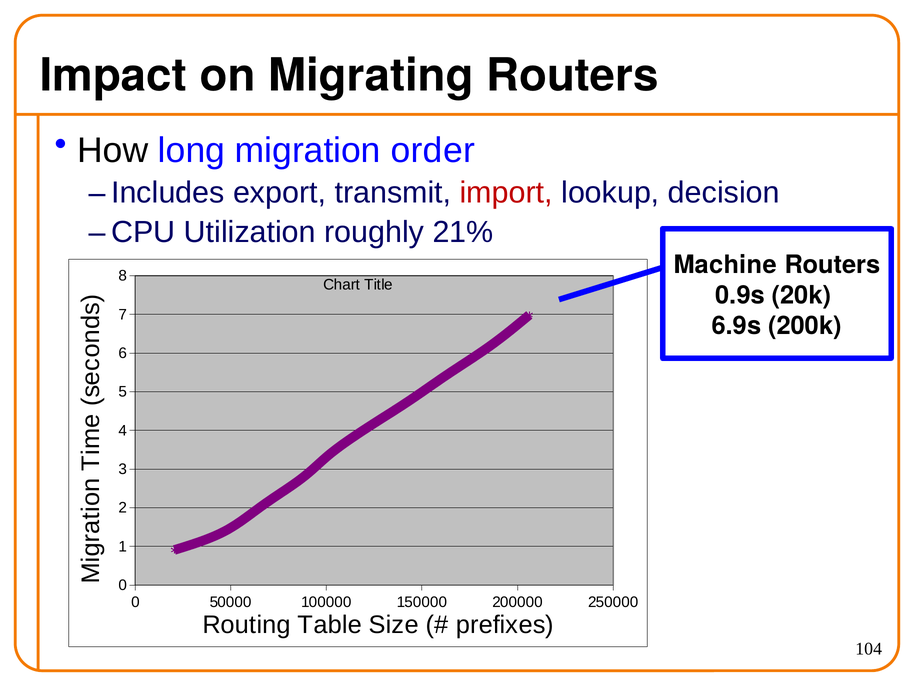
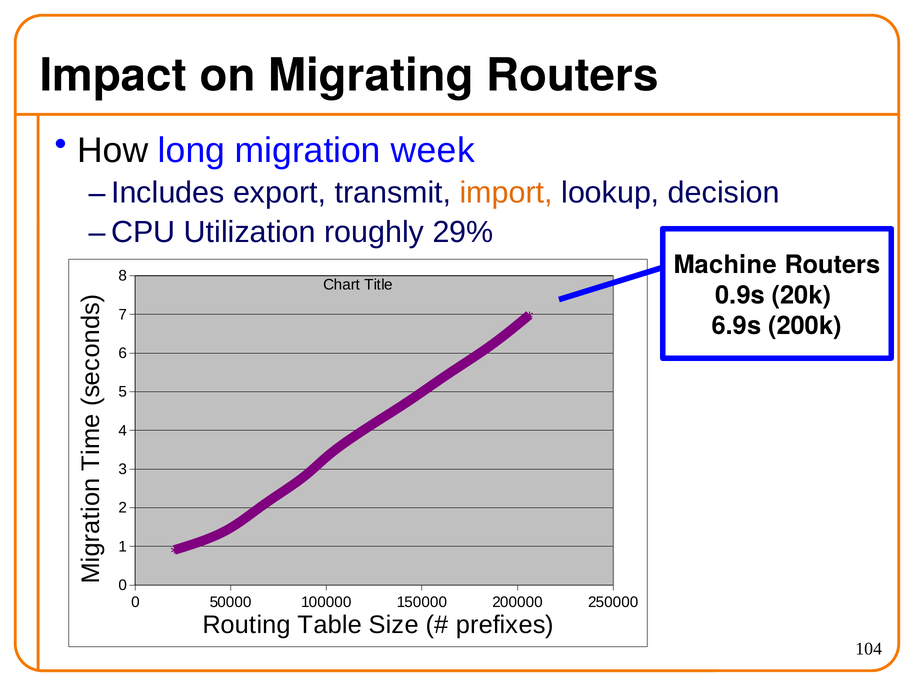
order: order -> week (433, 150)
import colour: red -> orange (506, 193)
21%: 21% -> 29% (463, 232)
